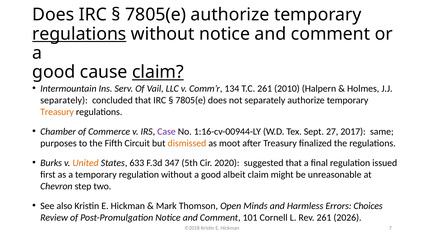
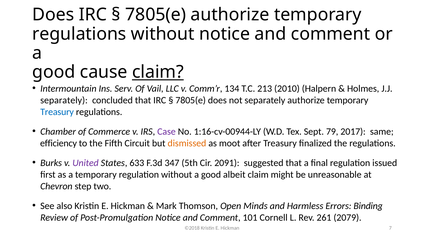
regulations underline: present -> none (79, 34)
T.C 261: 261 -> 213 (265, 88)
Treasury colour: orange -> blue (57, 112)
27: 27 -> 79 (332, 131)
purposes: purposes -> efficiency (59, 143)
United colour: orange -> purple (86, 163)
2020: 2020 -> 2091 (227, 163)
Choices: Choices -> Binding (368, 205)
2026: 2026 -> 2079 (348, 217)
